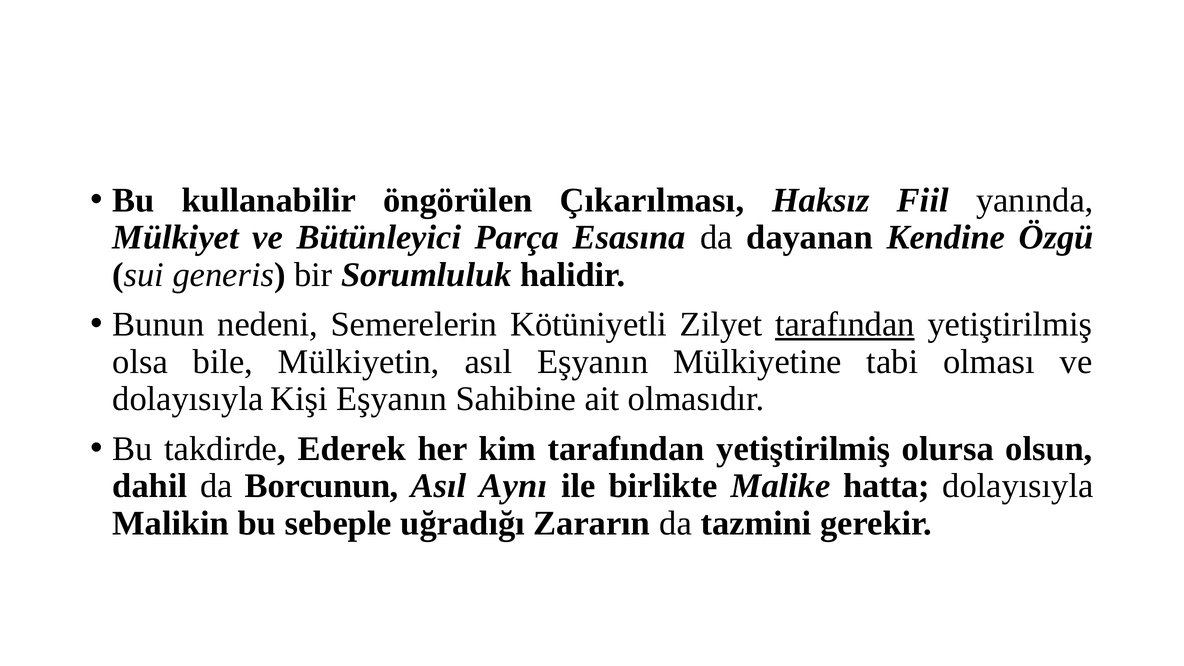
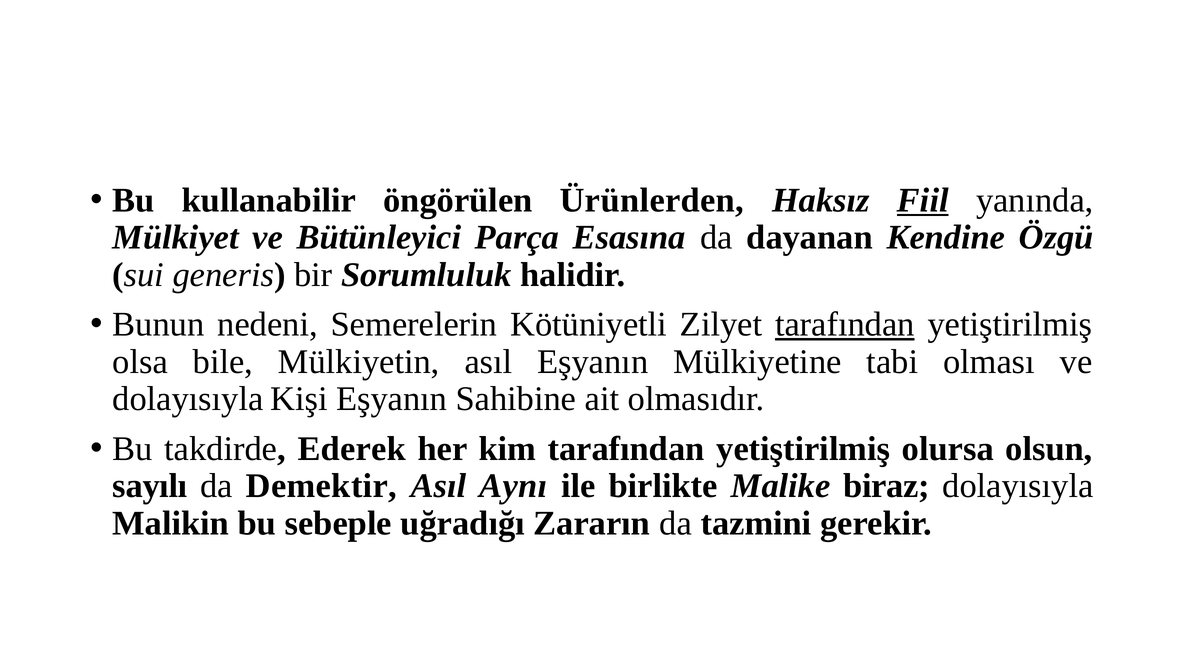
Çıkarılması: Çıkarılması -> Ürünlerden (652, 200)
Fiil underline: none -> present (923, 200)
dahil: dahil -> sayılı (150, 486)
Borcunun: Borcunun -> Demektir (321, 486)
hatta: hatta -> biraz (887, 486)
